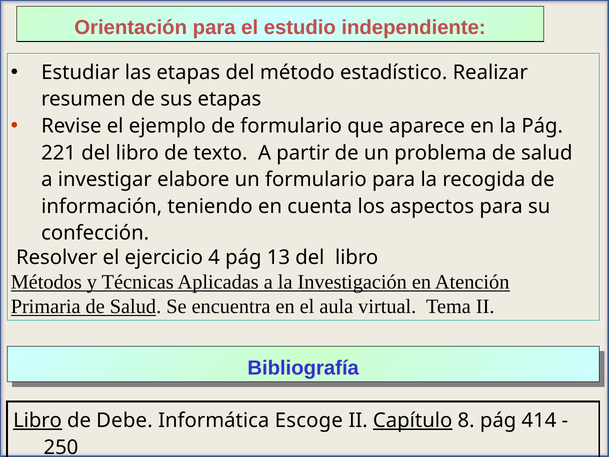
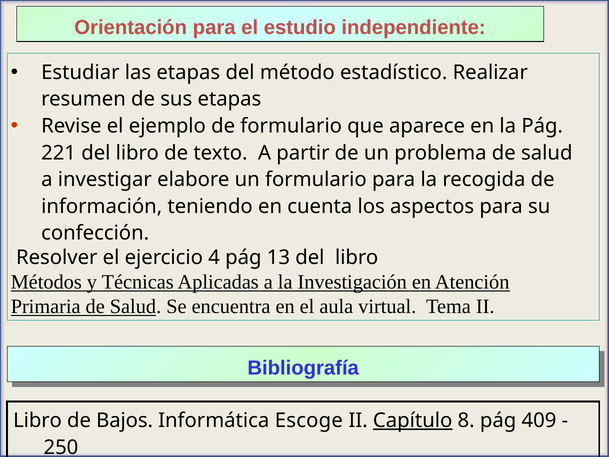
Libro underline: present -> none (38, 420)
Debe: Debe -> Bajos (125, 420)
414: 414 -> 409 (539, 420)
